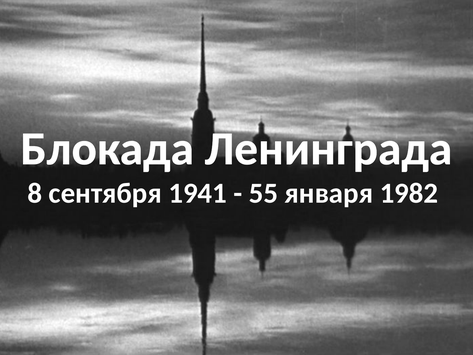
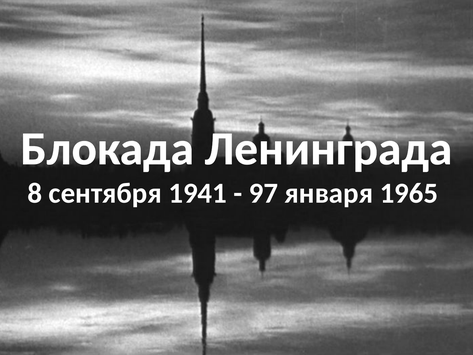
55: 55 -> 97 (263, 193)
1982: 1982 -> 1965 (409, 193)
